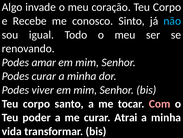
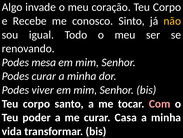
não colour: light blue -> yellow (172, 21)
amar: amar -> mesa (44, 62)
Atrai: Atrai -> Casa (126, 117)
